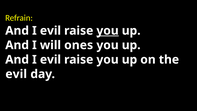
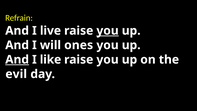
evil: evil -> live (50, 31)
And underline: none -> present (17, 60)
evil: evil -> like (51, 60)
